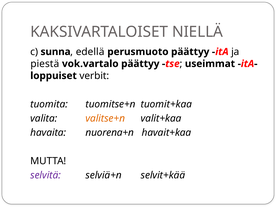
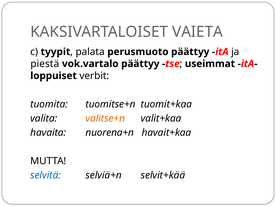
NIELLÄ: NIELLÄ -> VAIETA (198, 32)
sunna: sunna -> tyypit (55, 52)
edellä: edellä -> palata (90, 52)
selvitä colour: purple -> blue (46, 175)
